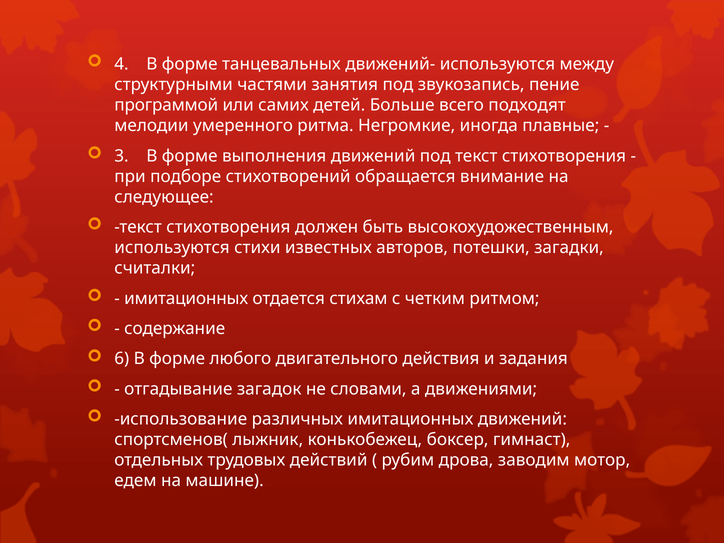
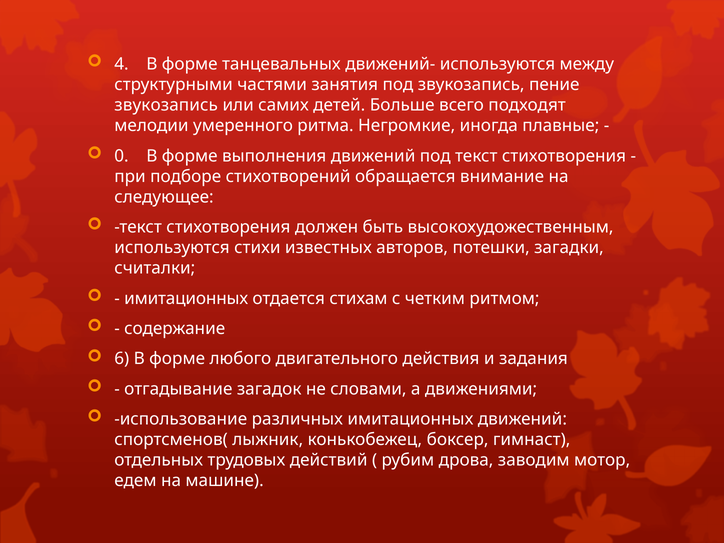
программой: программой -> звукозапись (166, 105)
3: 3 -> 0 (122, 156)
